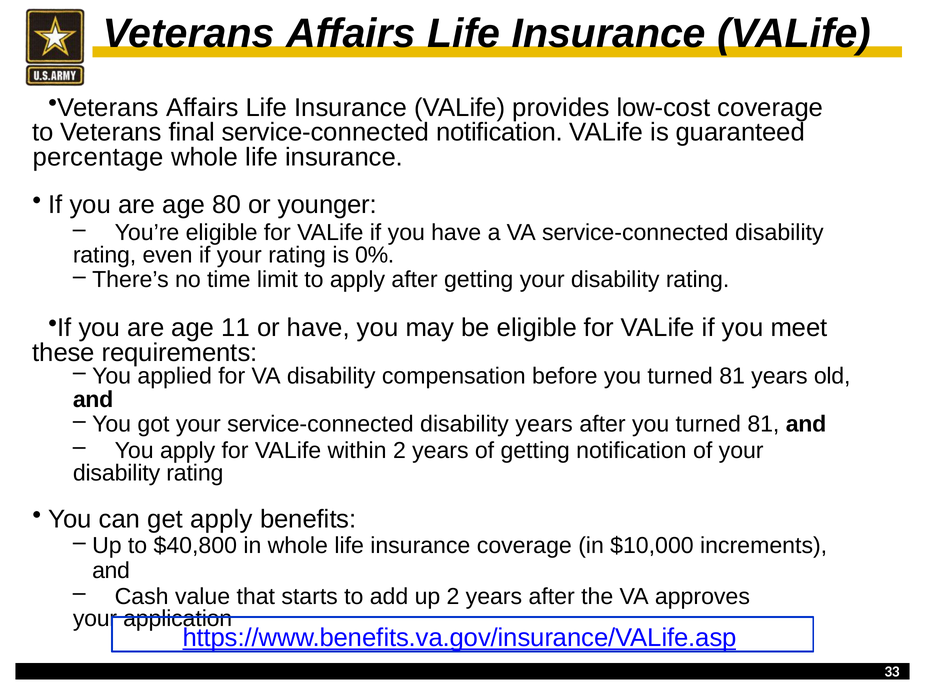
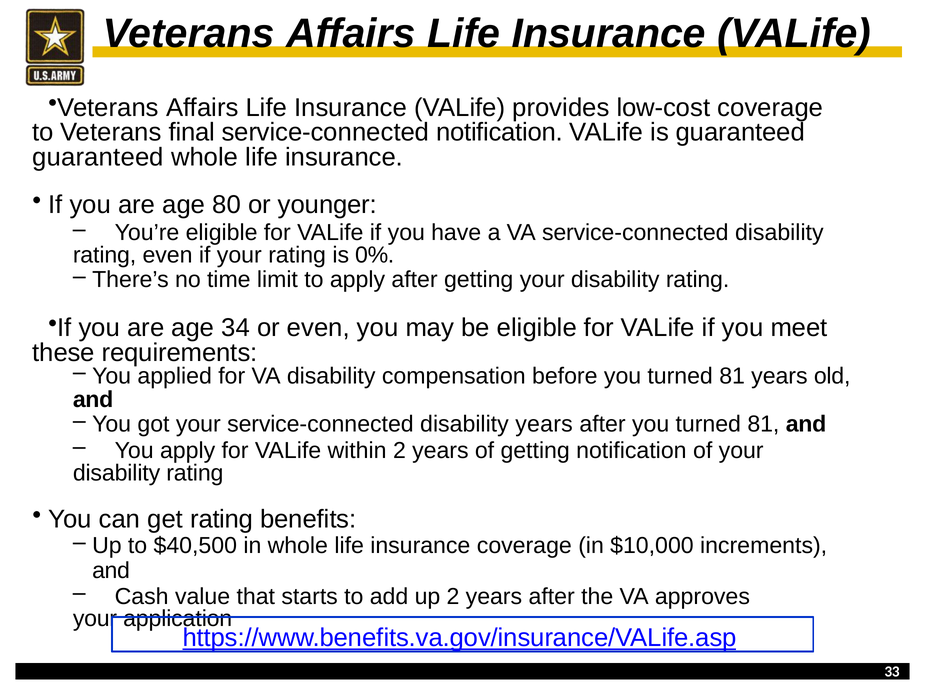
percentage: percentage -> guaranteed (98, 157)
11: 11 -> 34 (236, 328)
or have: have -> even (318, 328)
get apply: apply -> rating (222, 519)
$40,800: $40,800 -> $40,500 (195, 545)
